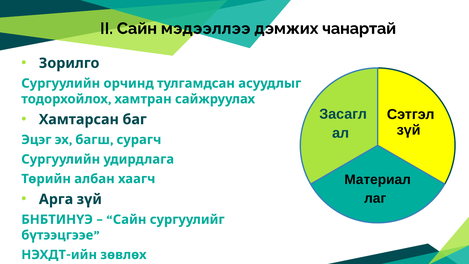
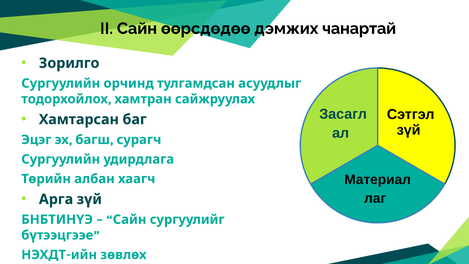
мэдээллээ: мэдээллээ -> өөрсдөдөө (206, 28)
